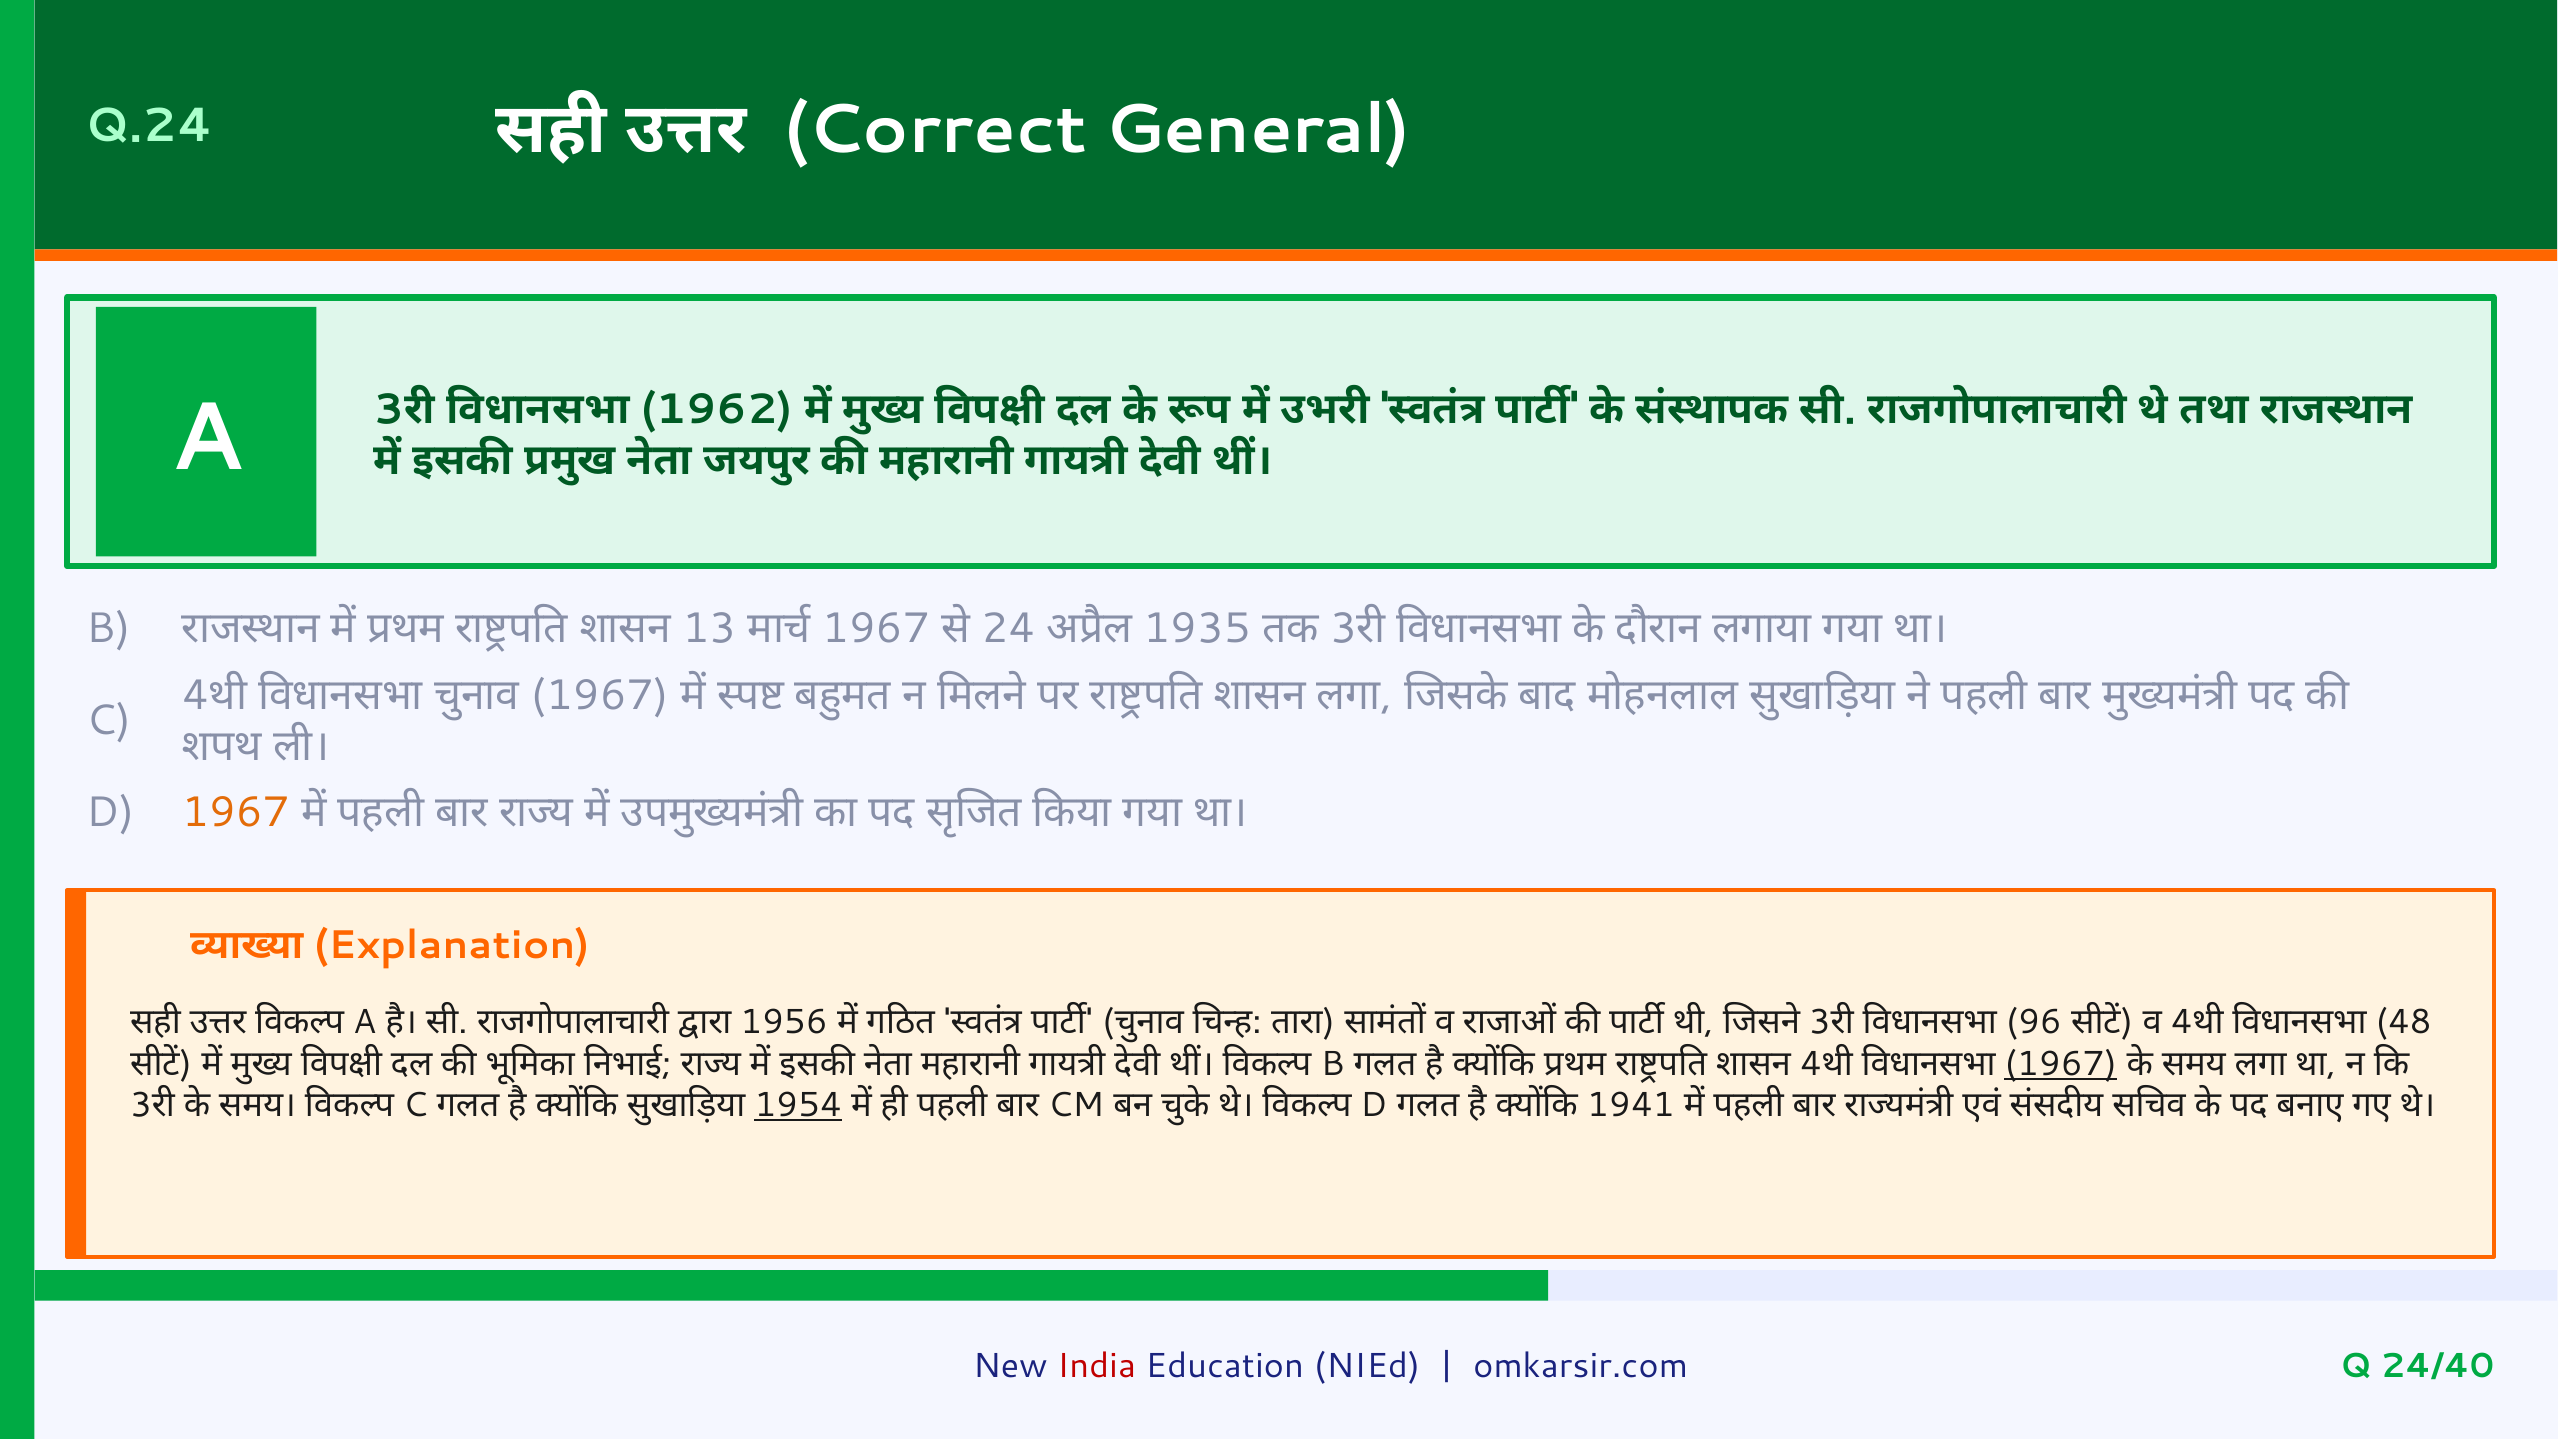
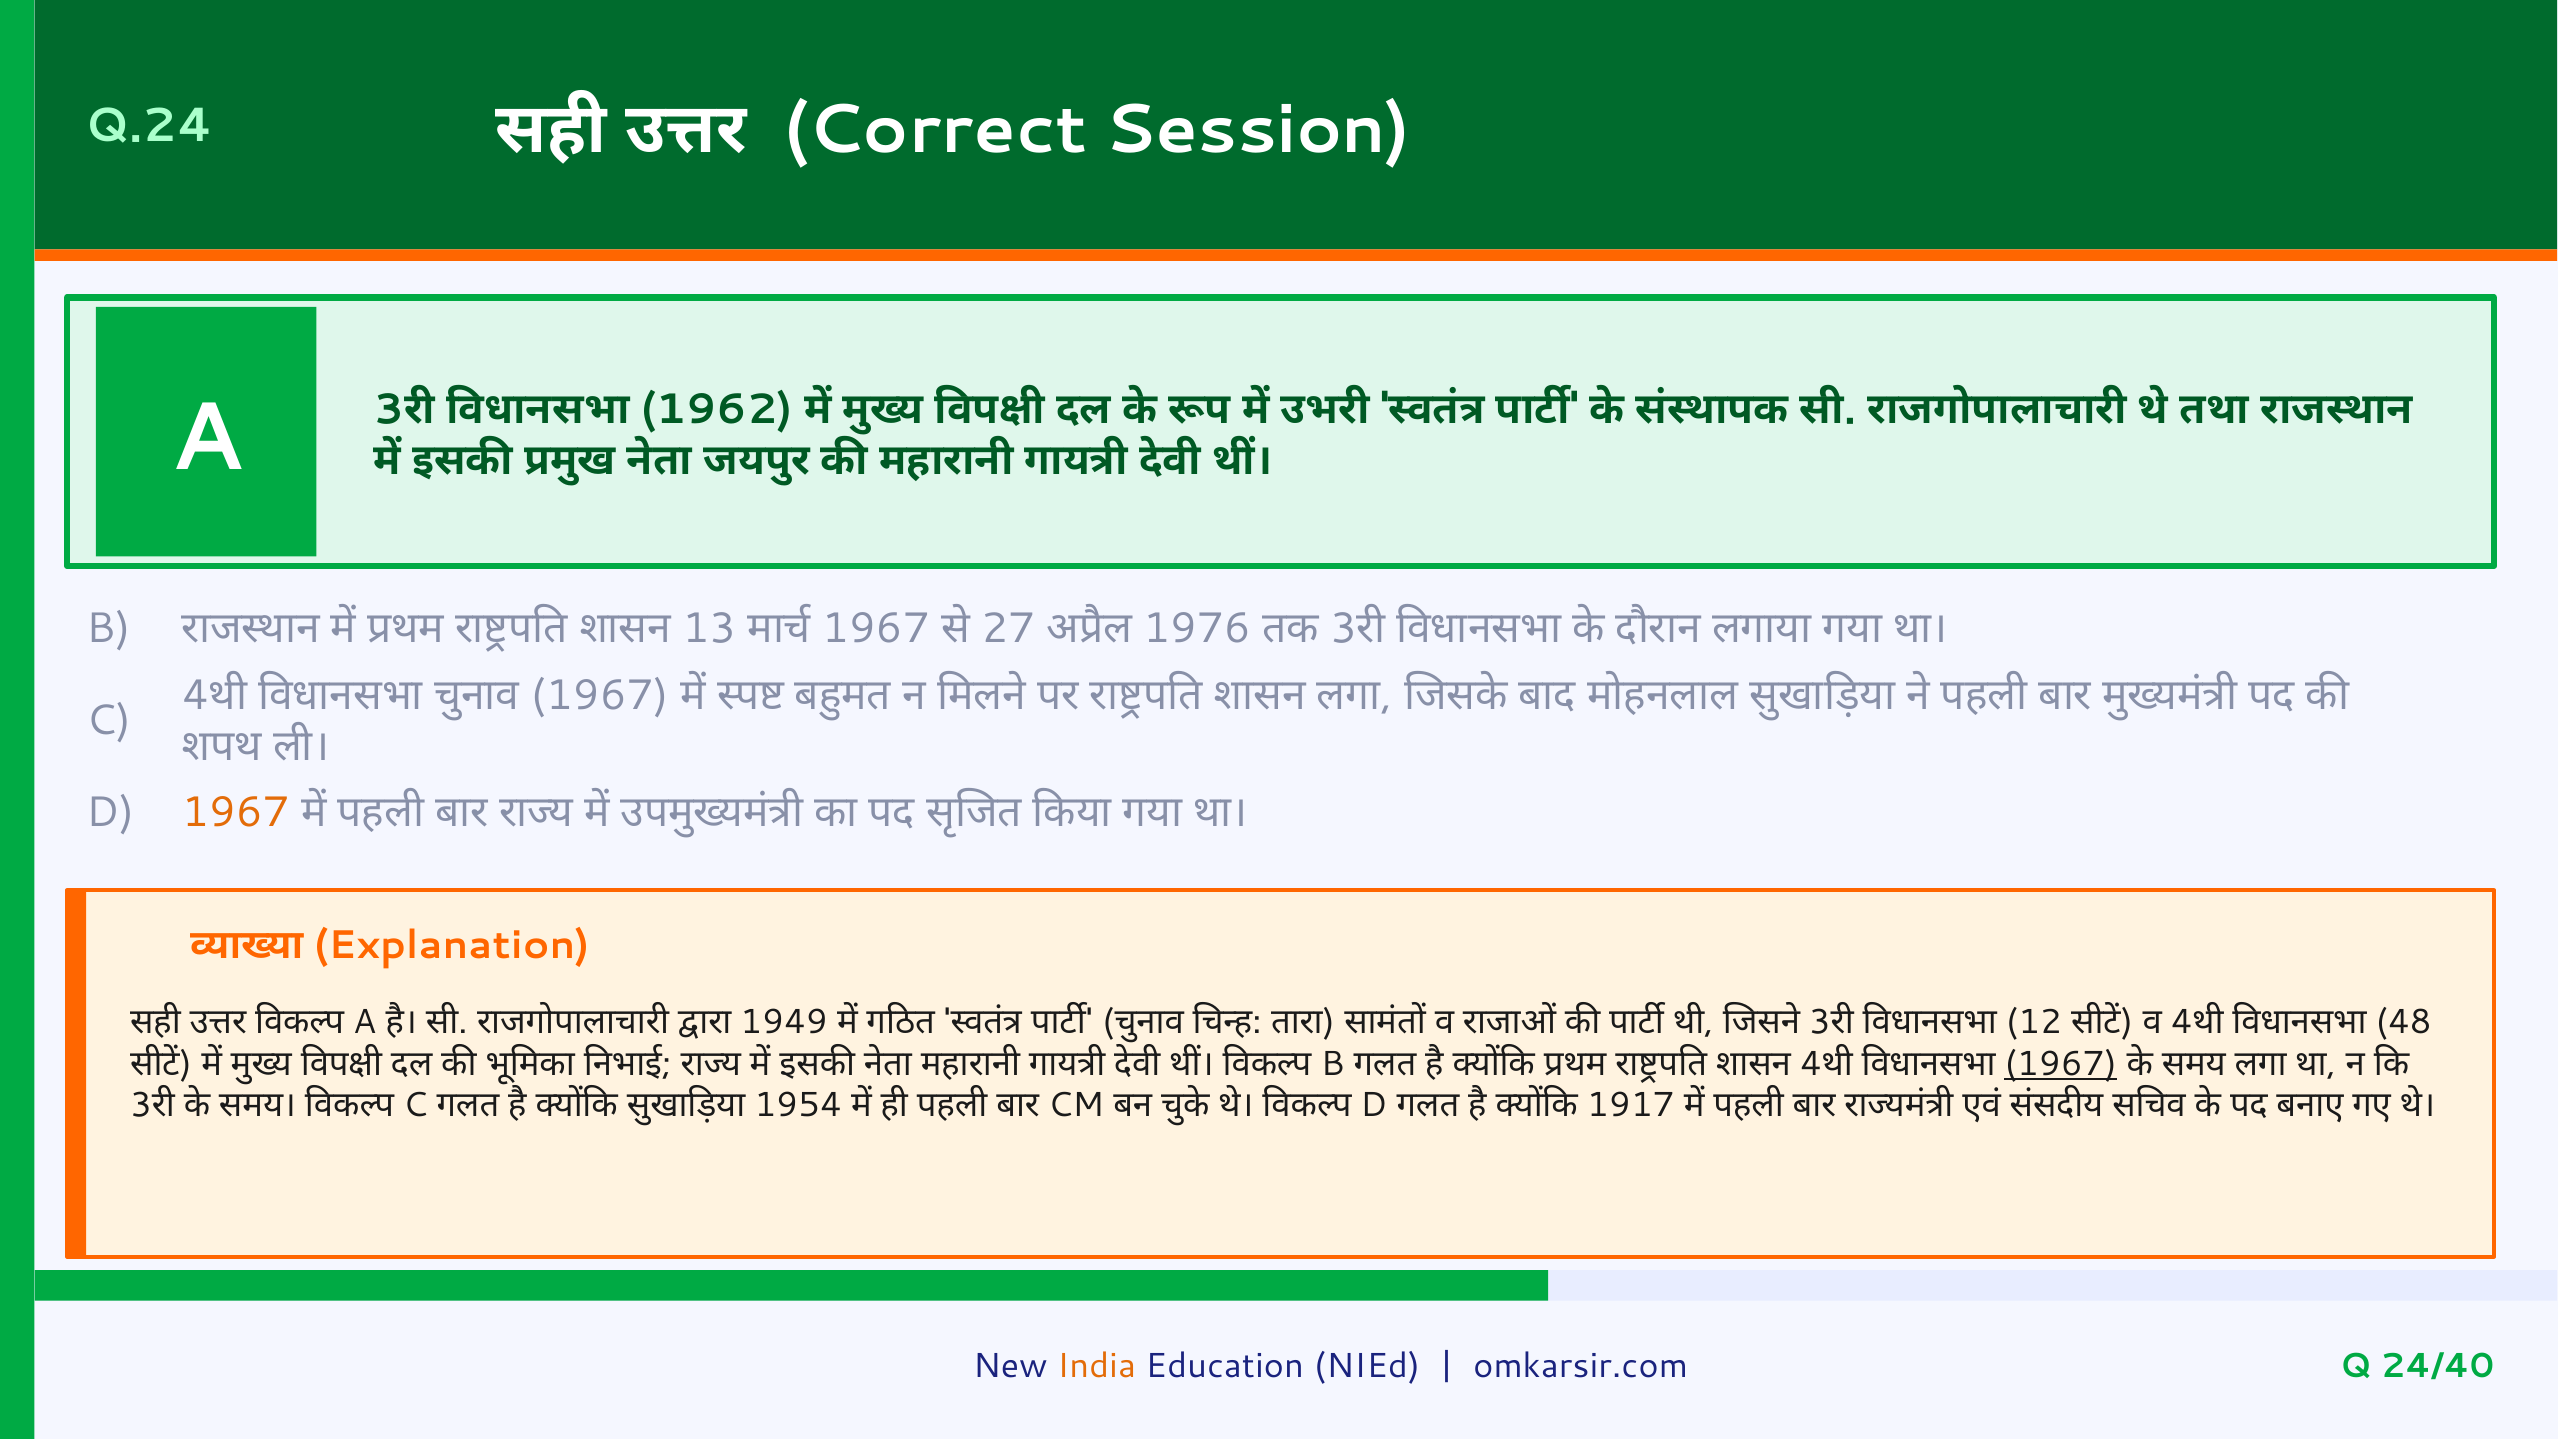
General: General -> Session (1258, 129)
24: 24 -> 27 (1008, 628)
1935: 1935 -> 1976 (1197, 628)
1956: 1956 -> 1949 (784, 1022)
96: 96 -> 12 (2034, 1022)
1954 underline: present -> none (798, 1105)
1941: 1941 -> 1917 (1631, 1105)
India colour: red -> orange (1097, 1366)
